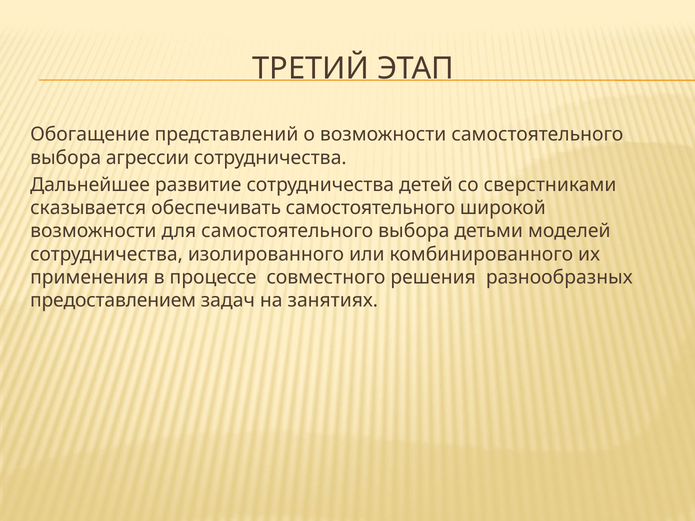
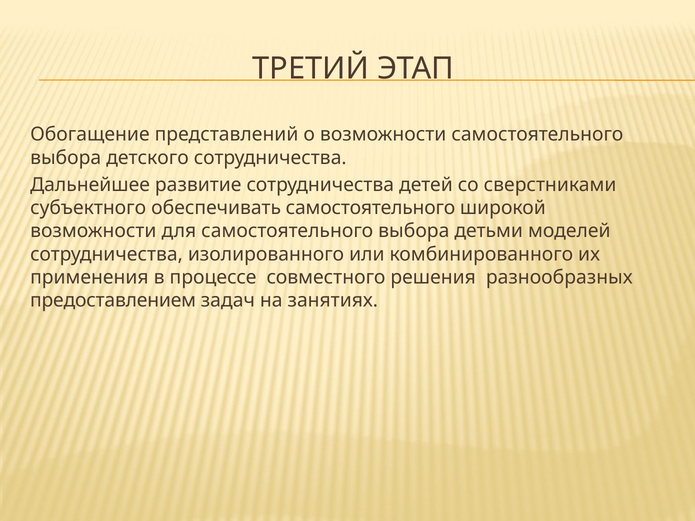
агрессии: агрессии -> детского (147, 158)
сказывается: сказывается -> субъектного (88, 208)
